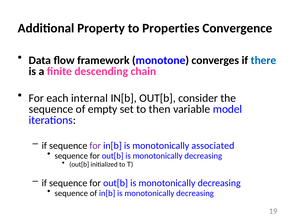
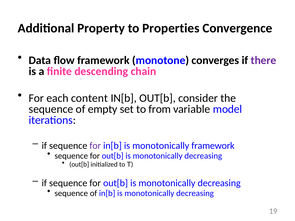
there colour: blue -> purple (264, 60)
internal: internal -> content (89, 98)
then: then -> from (160, 109)
monotonically associated: associated -> framework (213, 146)
